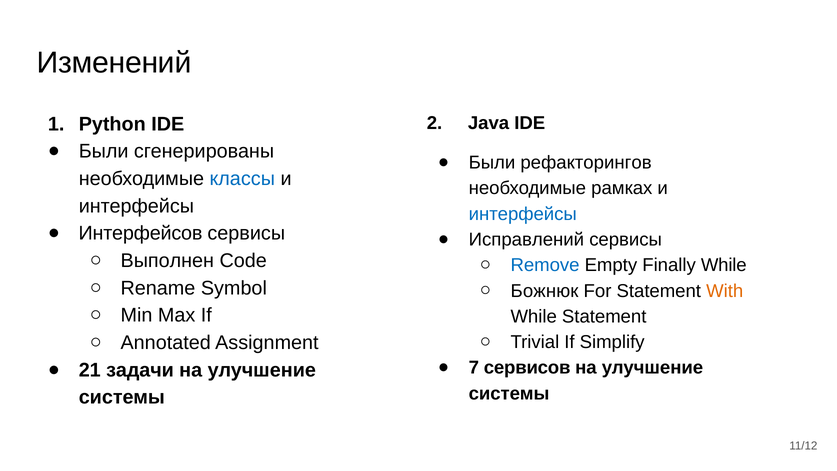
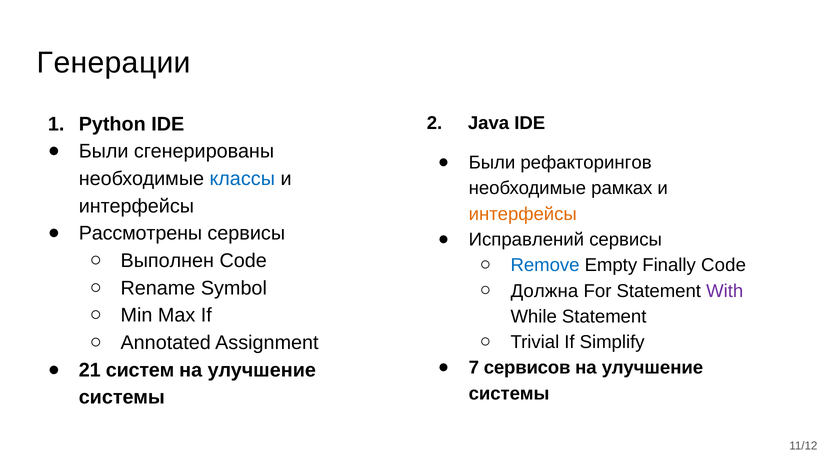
Изменений: Изменений -> Генерации (114, 63)
интерфейсы colour: blue -> orange (523, 214)
Интерфейсов: Интерфейсов -> Рассмотрены (140, 233)
Finally While: While -> Code (724, 265)
Божнюк: Божнюк -> Должна (544, 291)
With colour: orange -> purple (725, 291)
задачи: задачи -> систем (140, 370)
